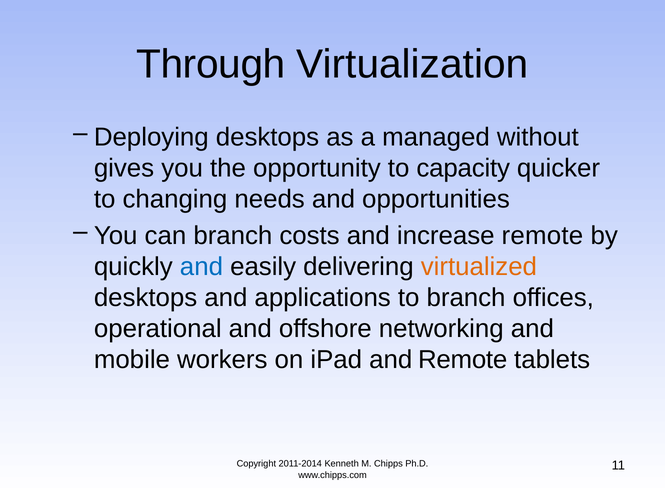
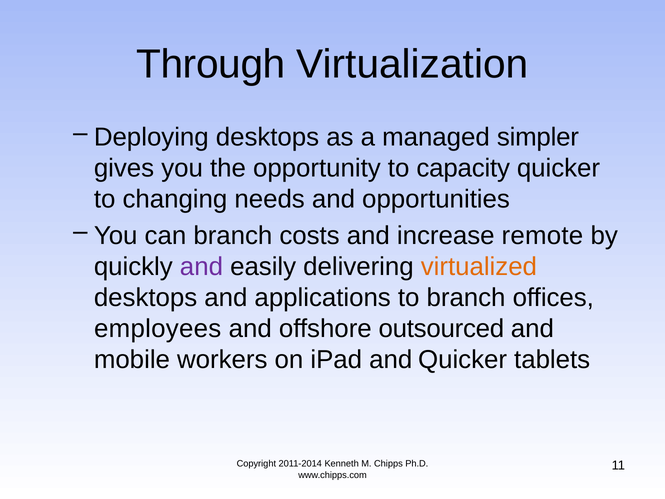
without: without -> simpler (538, 137)
and colour: blue -> purple (201, 266)
operational: operational -> employees (158, 329)
networking: networking -> outsourced (441, 329)
and Remote: Remote -> Quicker (463, 360)
